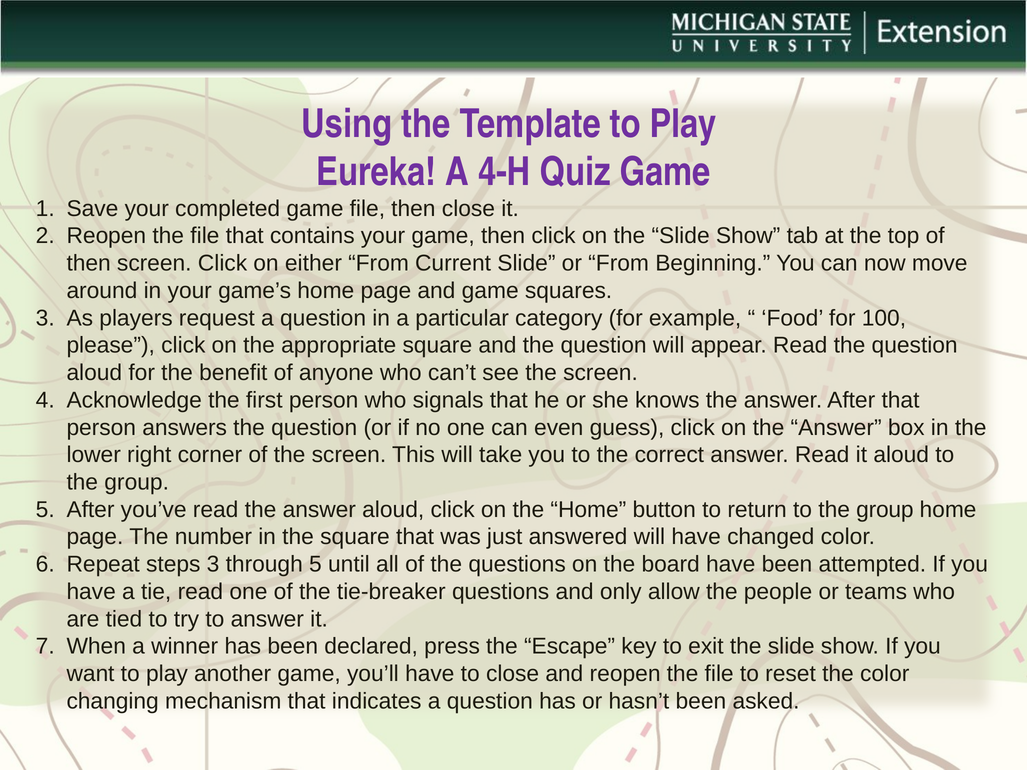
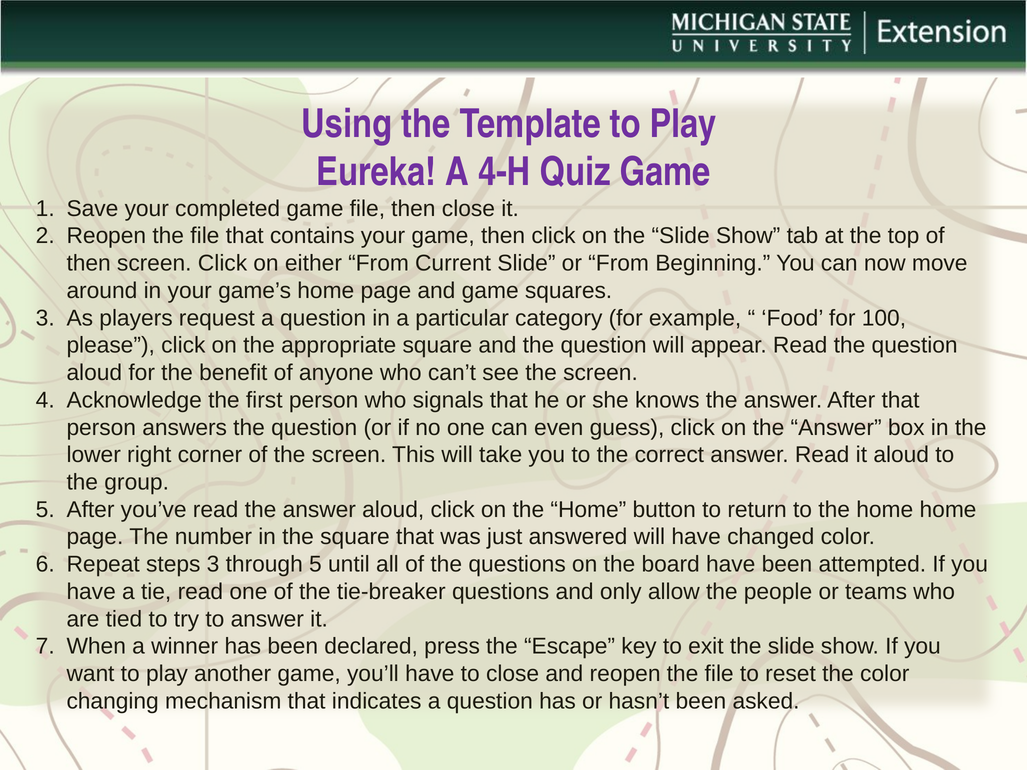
return to the group: group -> home (885, 510)
